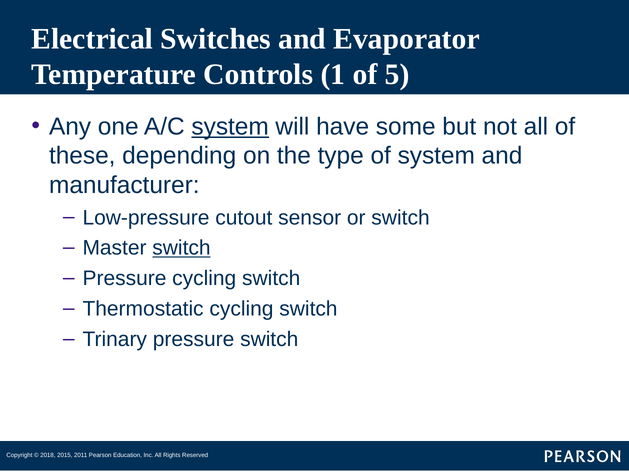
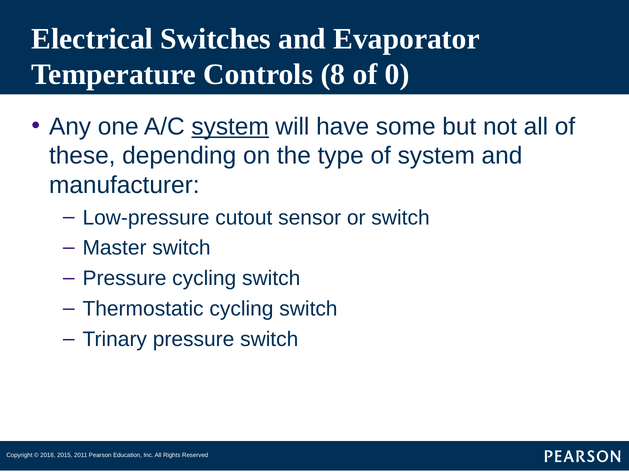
1: 1 -> 8 (333, 75)
5: 5 -> 0 (397, 75)
switch underline: present -> none (181, 248)
